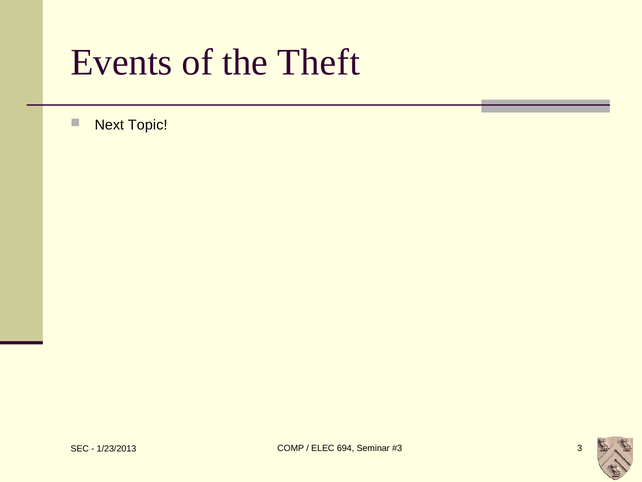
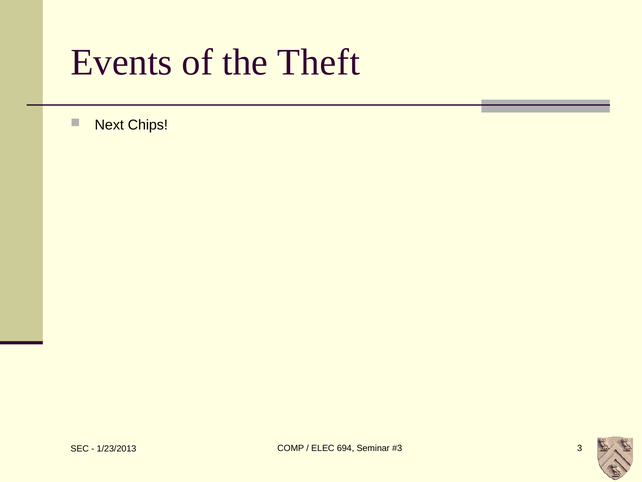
Topic: Topic -> Chips (148, 125)
